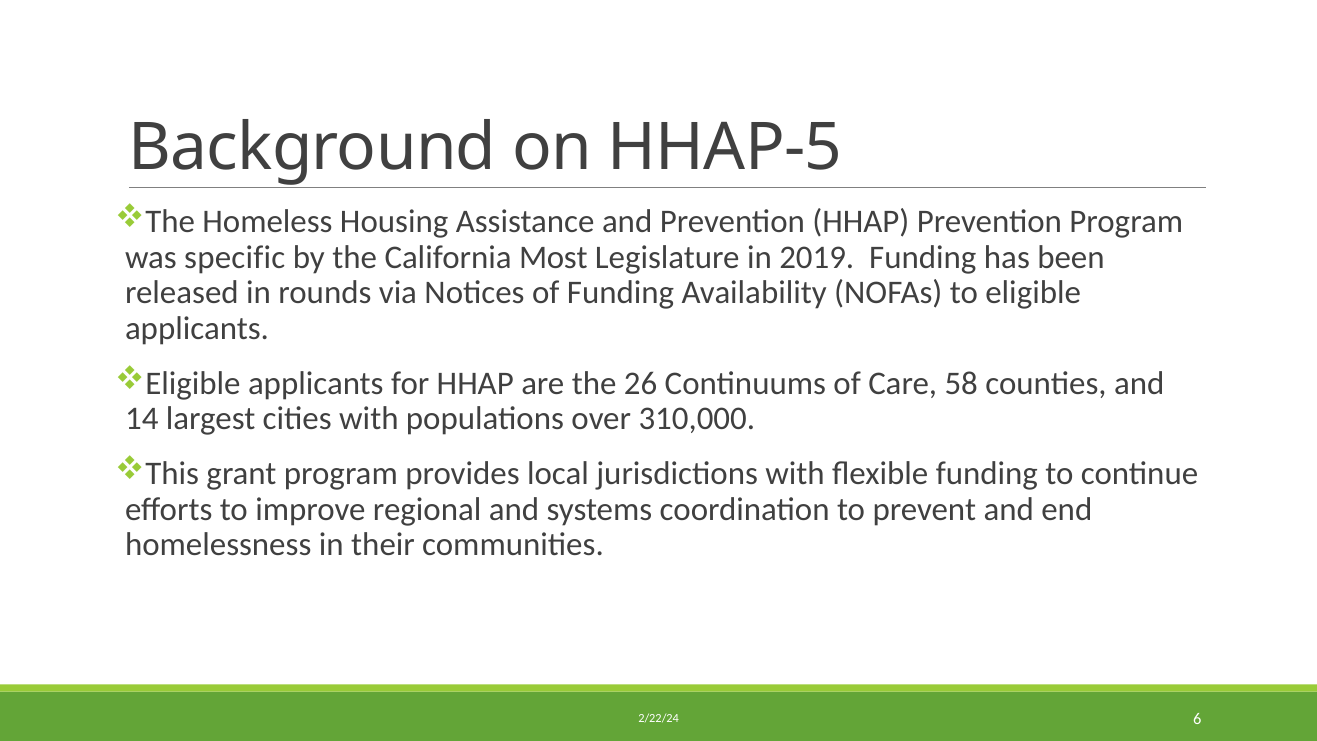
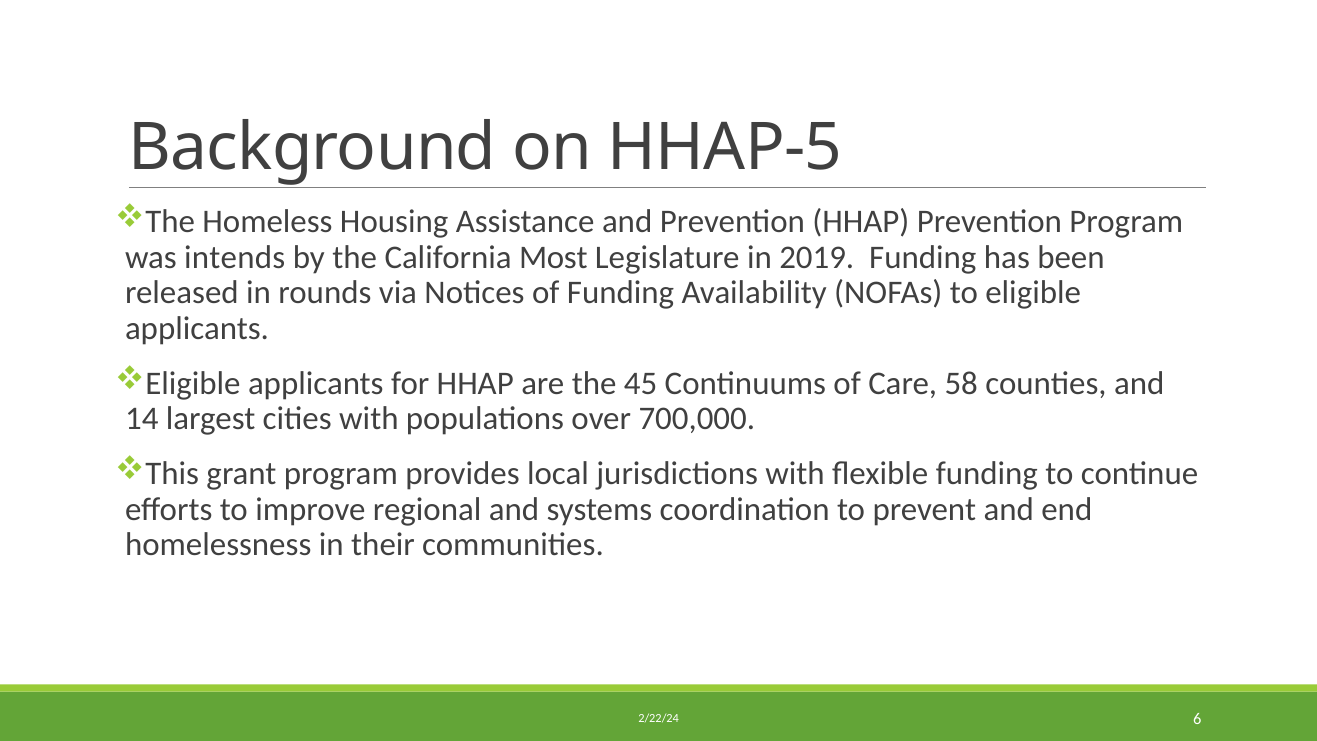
specific: specific -> intends (235, 257)
26: 26 -> 45 (641, 383)
310,000: 310,000 -> 700,000 (697, 419)
